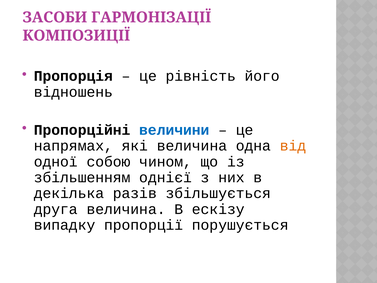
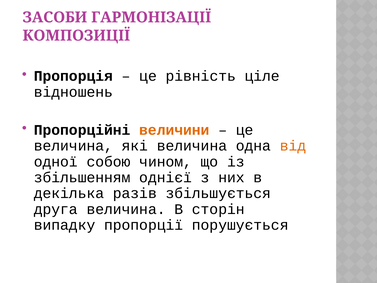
його: його -> ціле (262, 76)
величини colour: blue -> orange (174, 130)
напрямах: напрямах -> величина (73, 146)
ескізу: ескізу -> сторін (218, 209)
